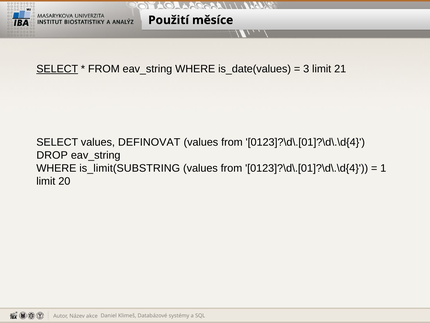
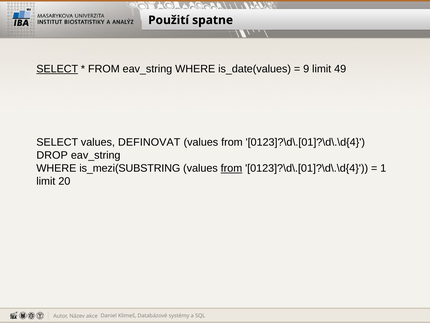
měsíce: měsíce -> spatne (213, 20)
3: 3 -> 9 (306, 69)
21: 21 -> 49 (340, 69)
is_limit(SUBSTRING: is_limit(SUBSTRING -> is_mezi(SUBSTRING (130, 168)
from underline: none -> present (231, 168)
